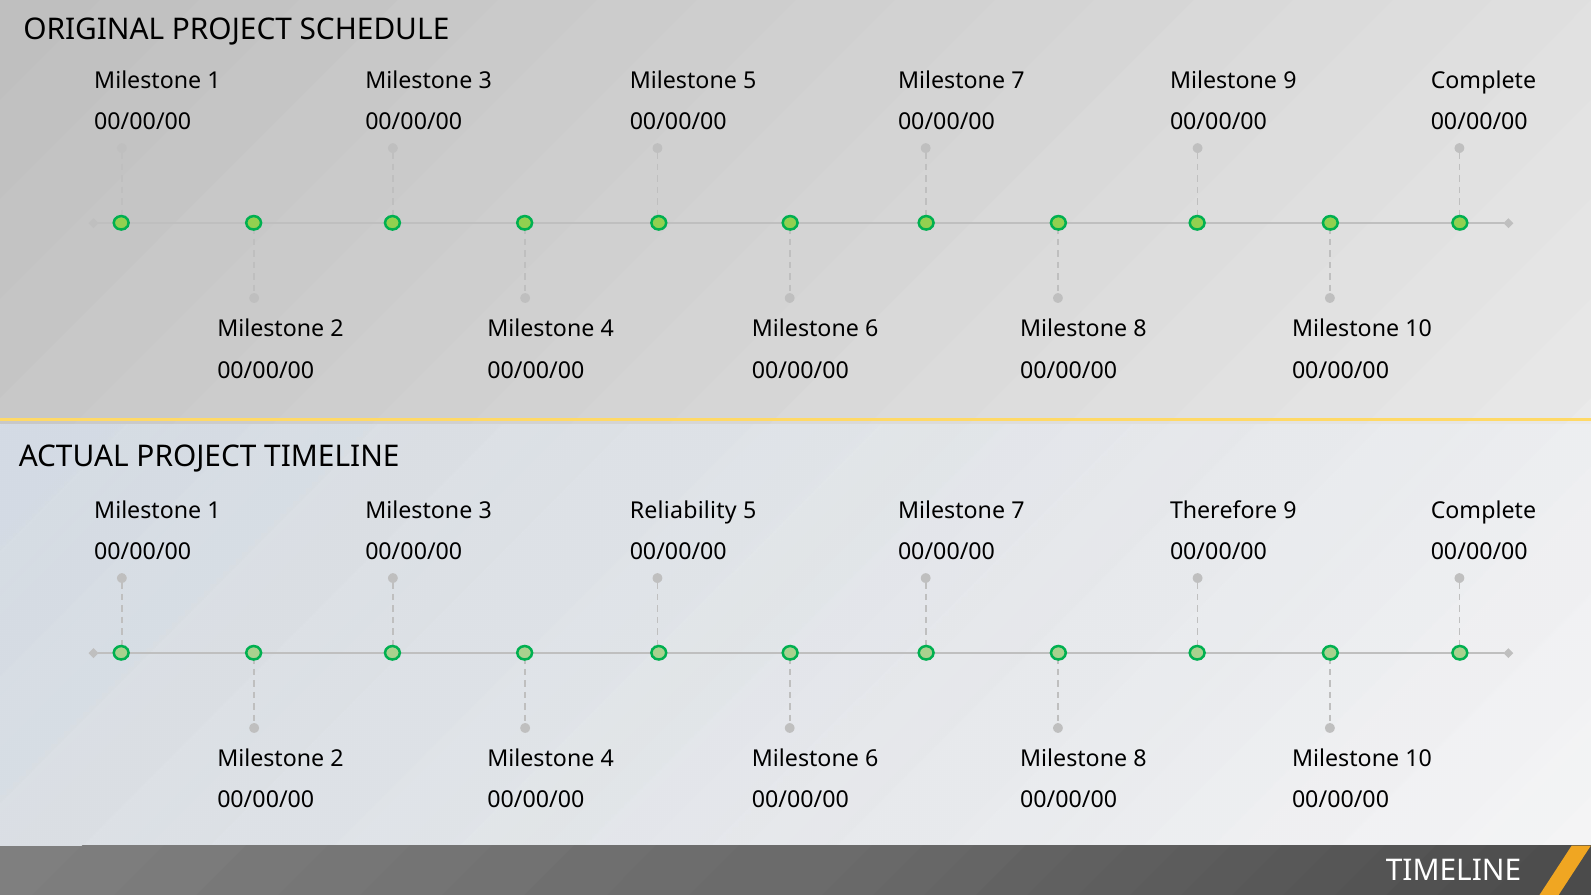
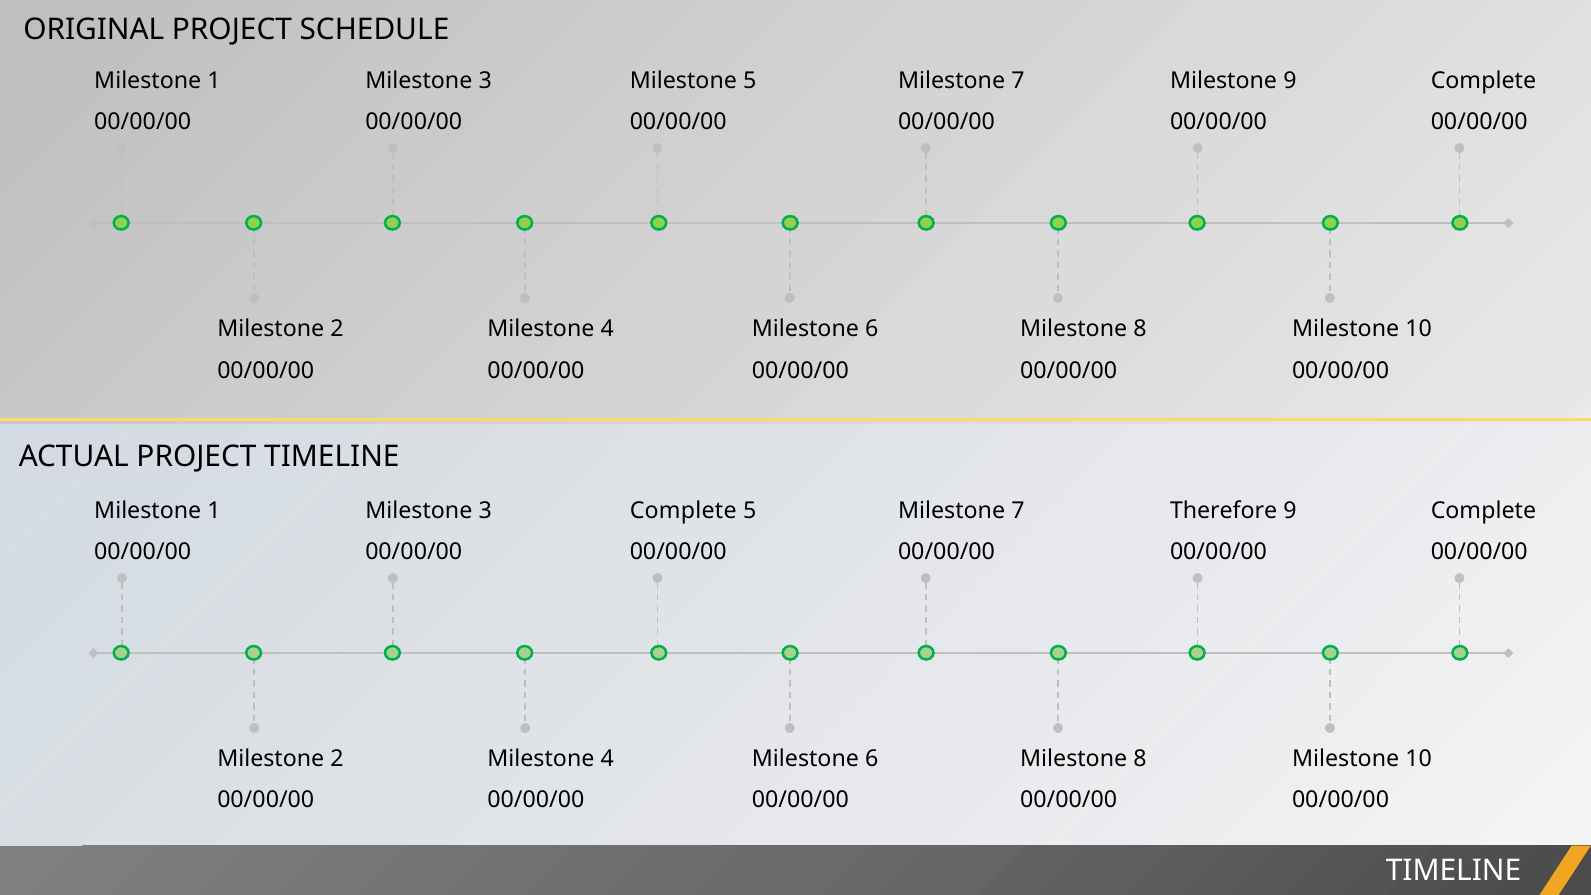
Reliability: Reliability -> Complete (683, 510)
